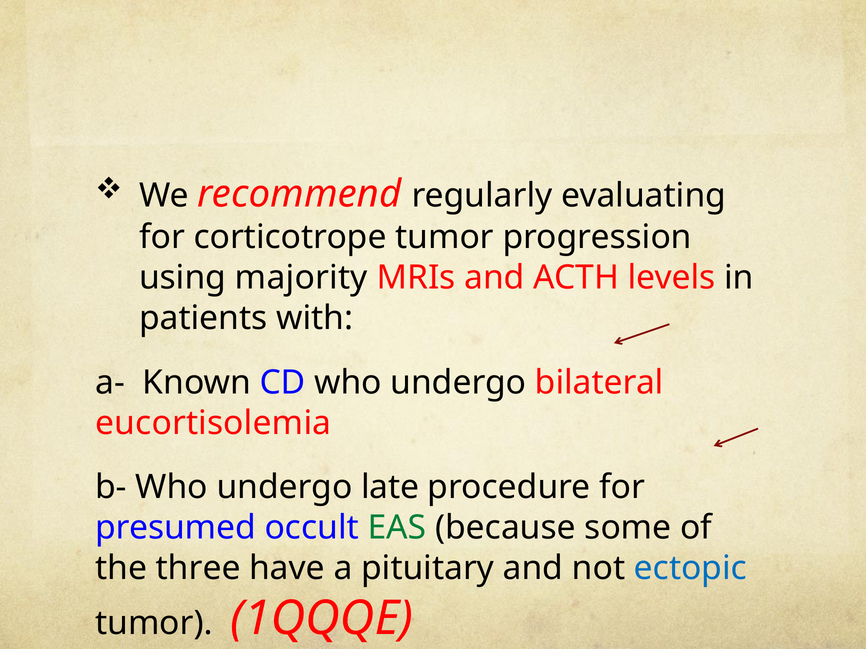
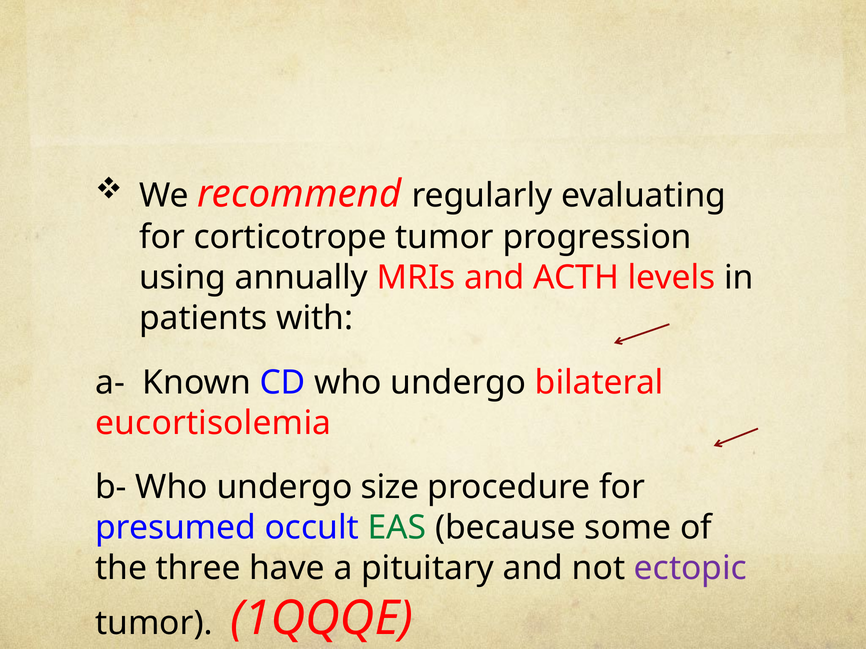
majority: majority -> annually (301, 278)
late: late -> size (390, 488)
ectopic colour: blue -> purple (690, 569)
